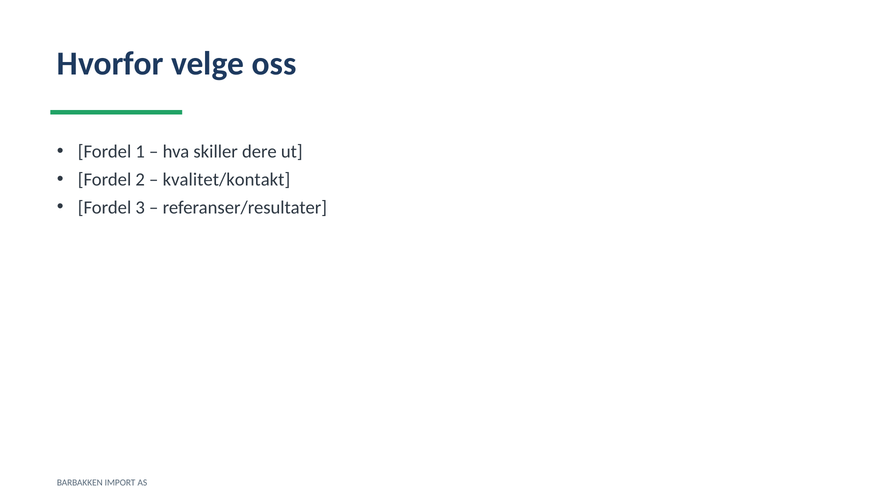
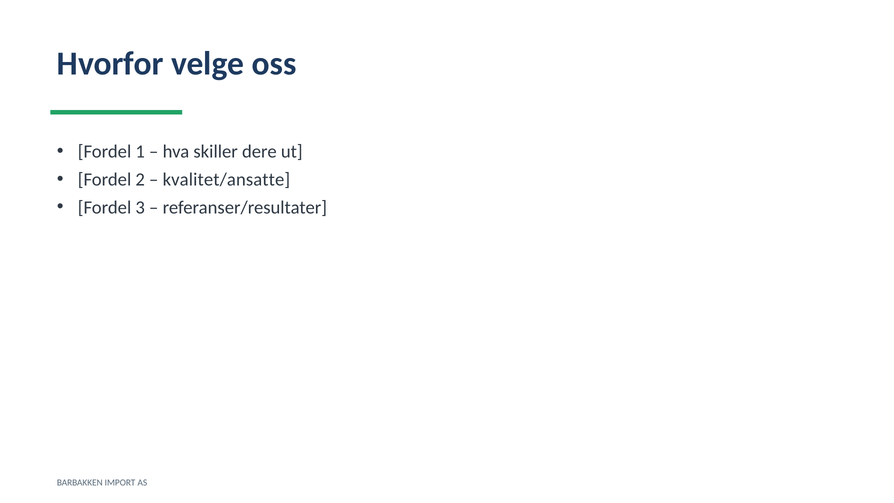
kvalitet/kontakt: kvalitet/kontakt -> kvalitet/ansatte (226, 179)
